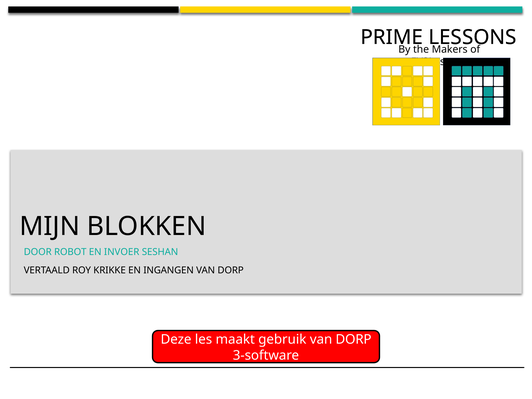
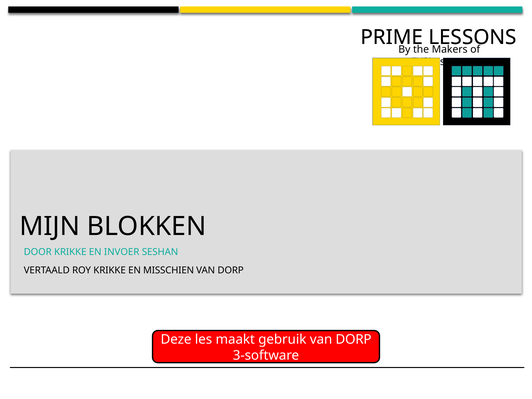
DOOR ROBOT: ROBOT -> KRIKKE (70, 252)
INGANGEN: INGANGEN -> MISSCHIEN (169, 270)
